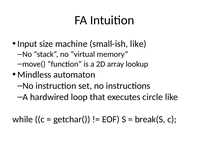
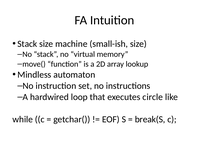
Input: Input -> Stack (27, 44)
small-ish like: like -> size (138, 44)
